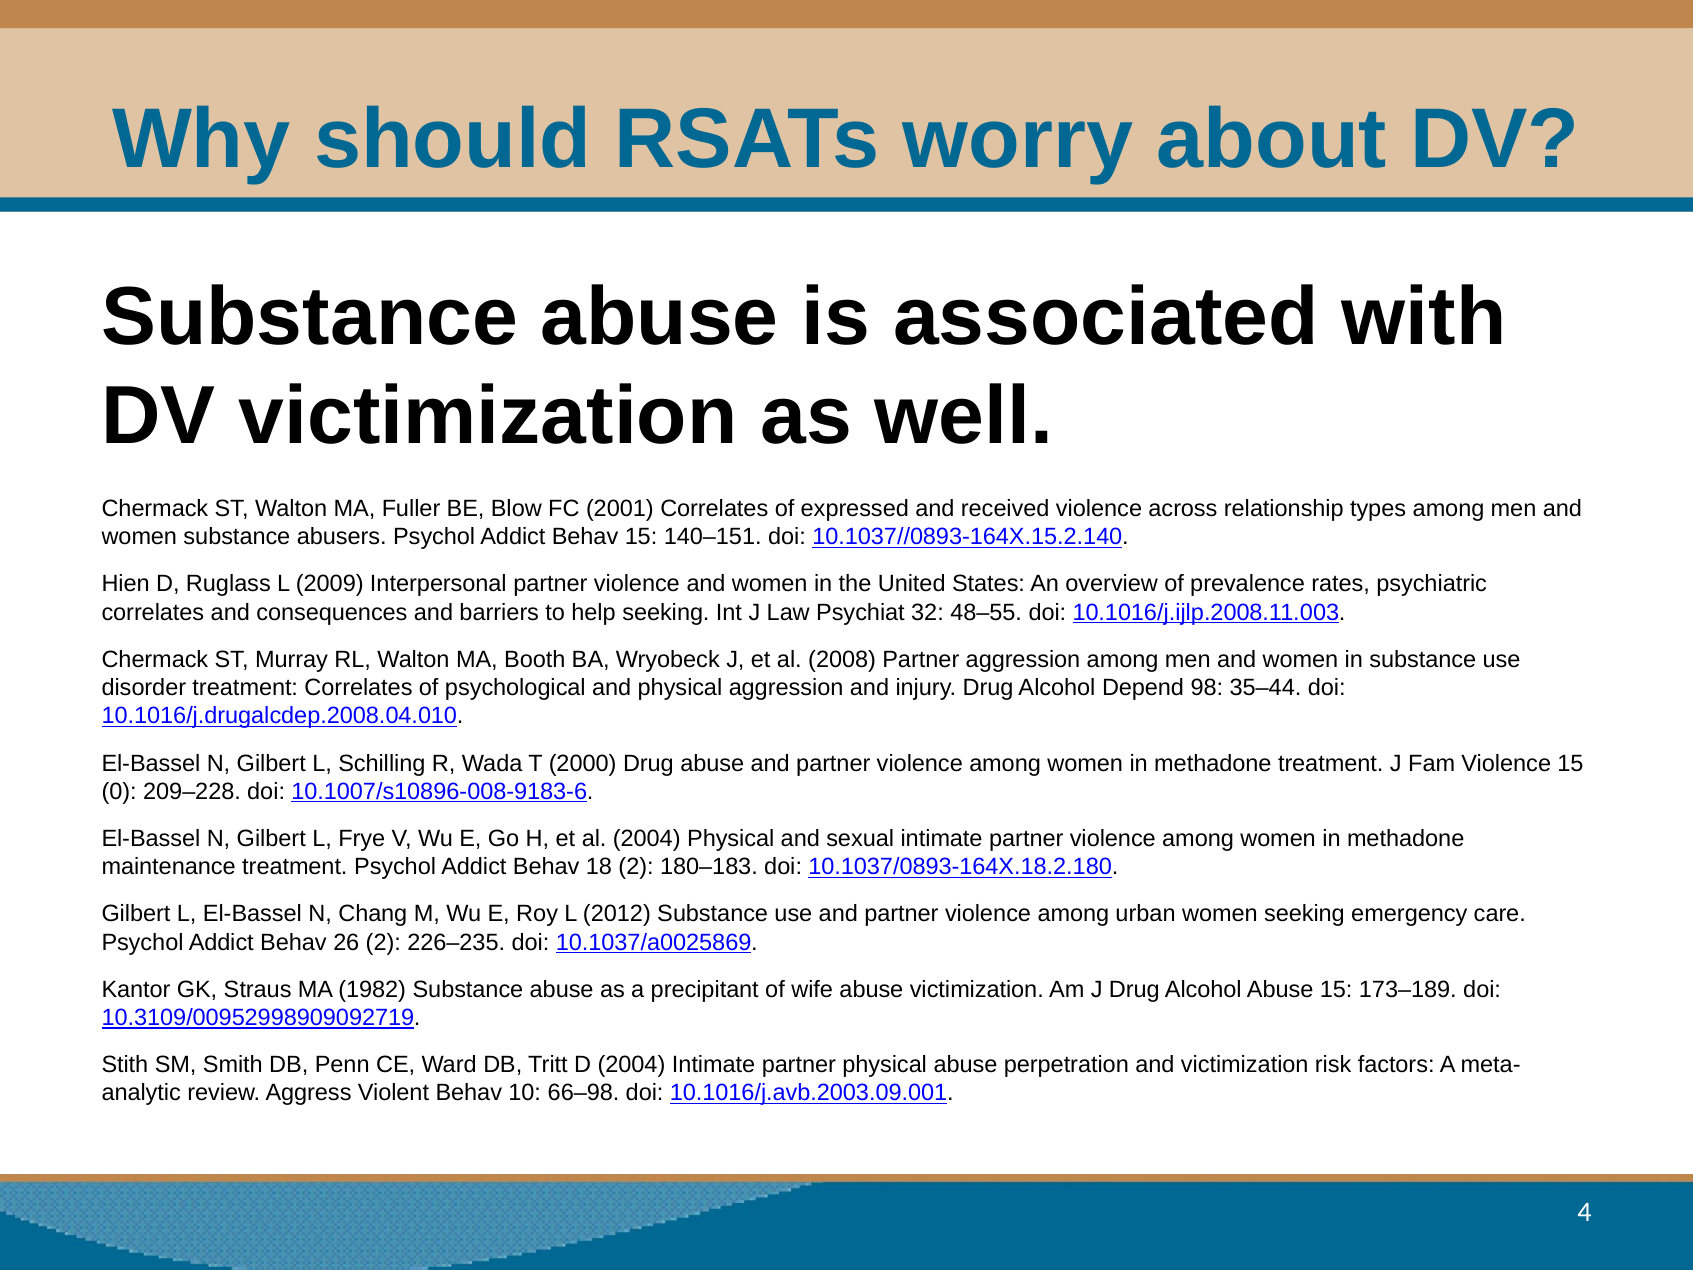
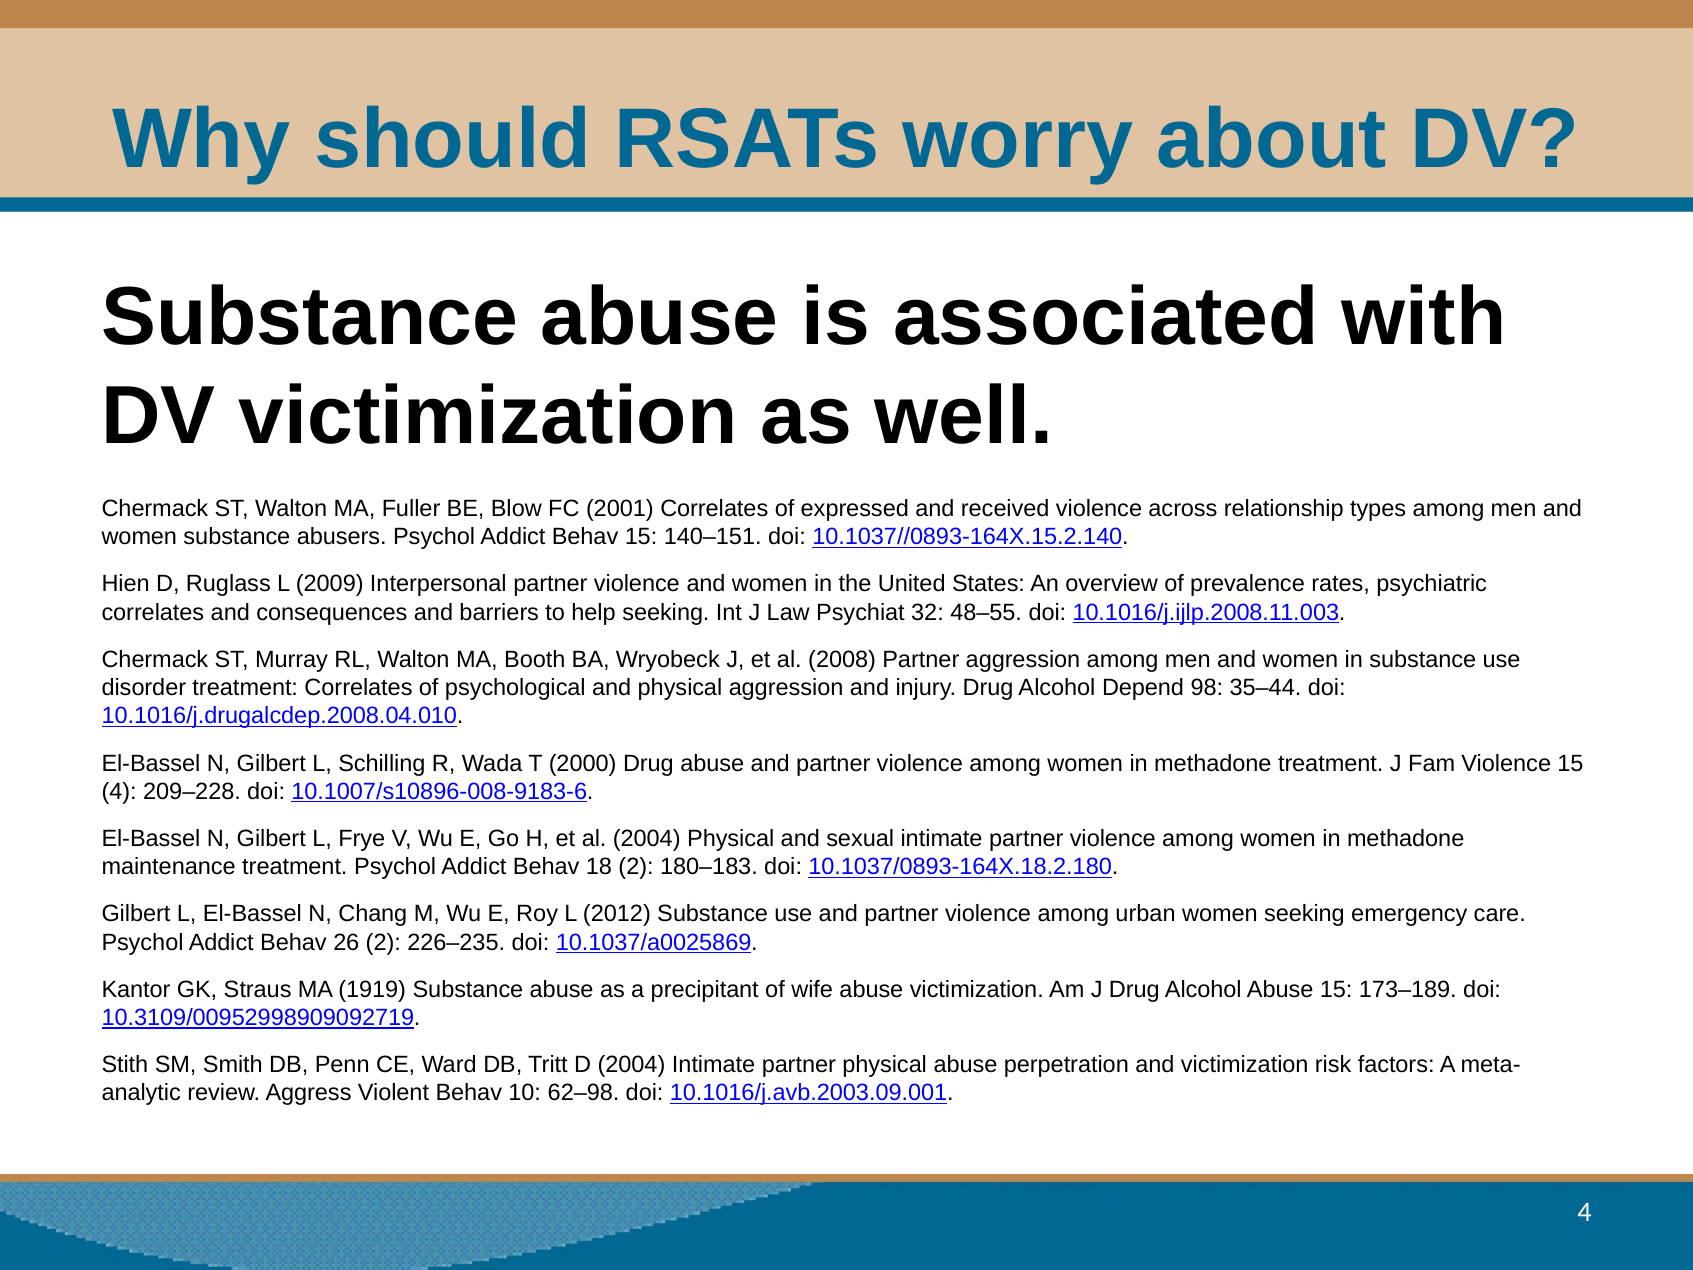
0: 0 -> 4 (119, 791)
1982: 1982 -> 1919 (372, 989)
66–98: 66–98 -> 62–98 (584, 1093)
